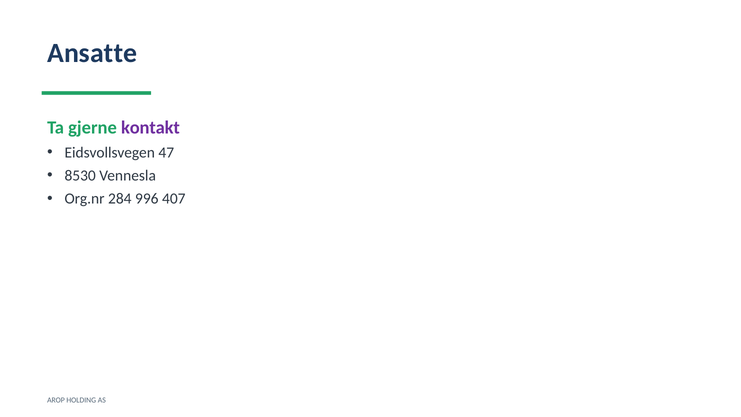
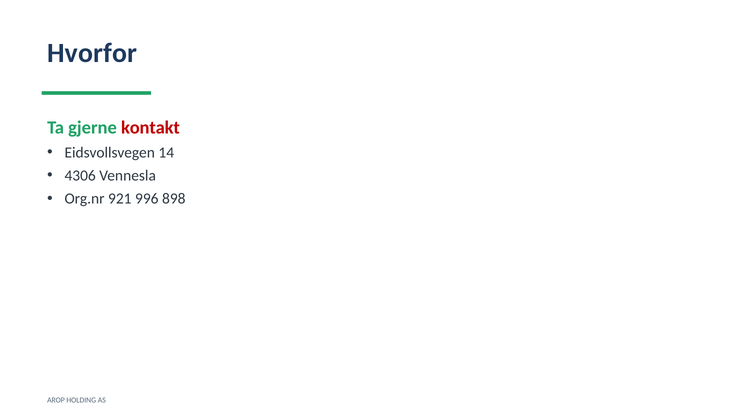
Ansatte: Ansatte -> Hvorfor (92, 53)
kontakt colour: purple -> red (150, 128)
47: 47 -> 14 (166, 152)
8530: 8530 -> 4306 (80, 176)
284: 284 -> 921 (120, 199)
407: 407 -> 898 (174, 199)
